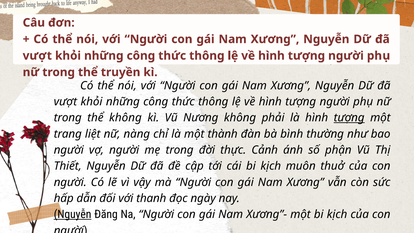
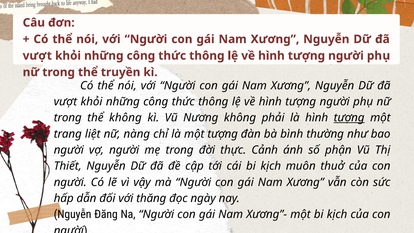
một thành: thành -> tượng (223, 134)
thanh: thanh -> thăng (151, 198)
Nguyễn underline: present -> none (73, 214)
